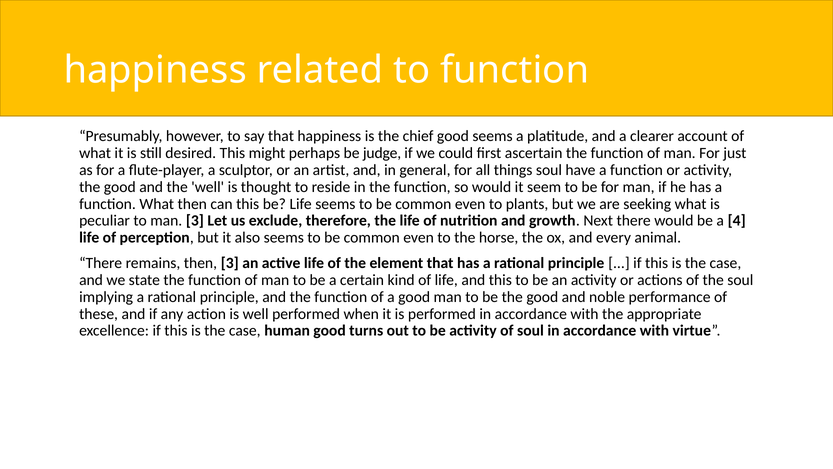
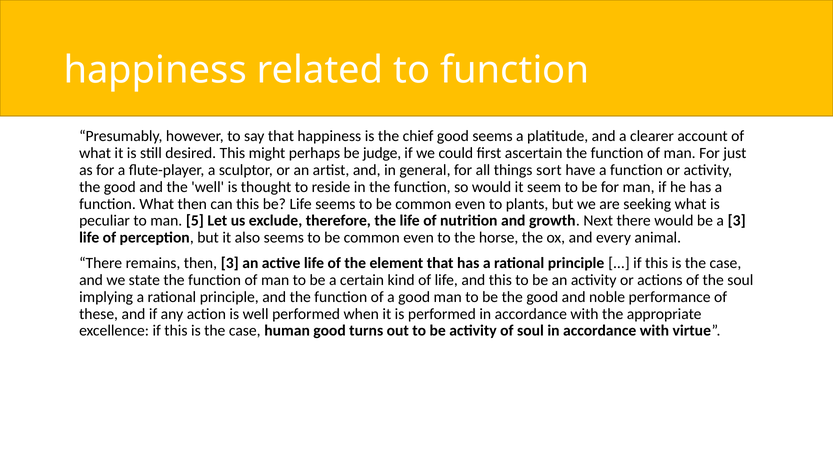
things soul: soul -> sort (549, 170)
man 3: 3 -> 5 (195, 221)
a 4: 4 -> 3 (737, 221)
